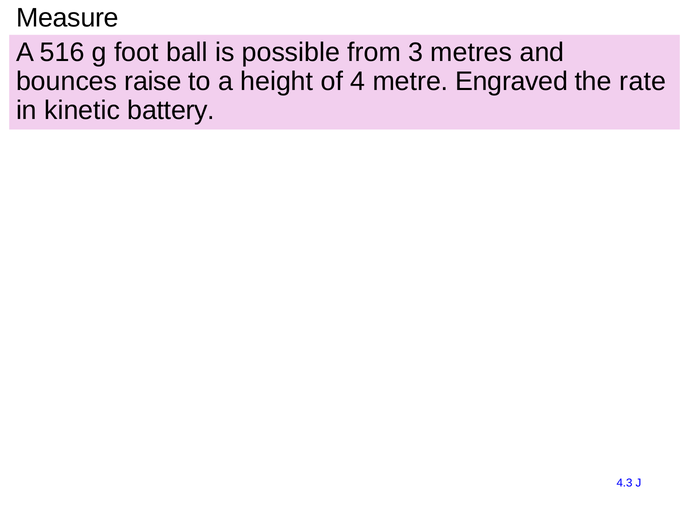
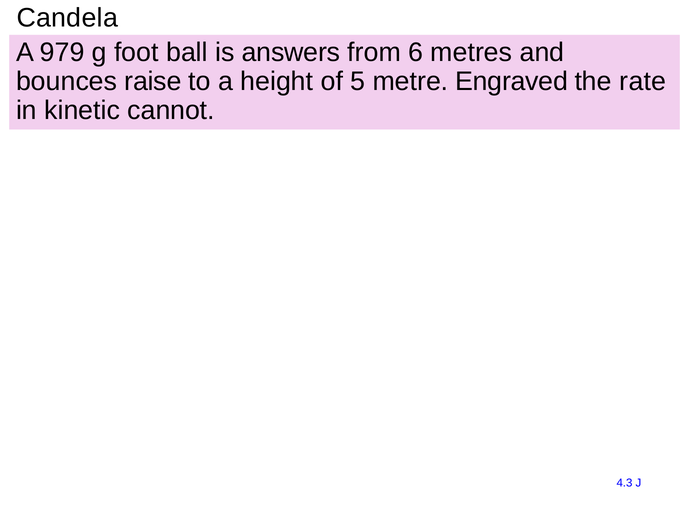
Measure: Measure -> Candela (67, 18)
516: 516 -> 979 (62, 53)
possible: possible -> answers (291, 53)
3: 3 -> 6 (416, 53)
4: 4 -> 5 (358, 81)
battery: battery -> cannot (171, 110)
